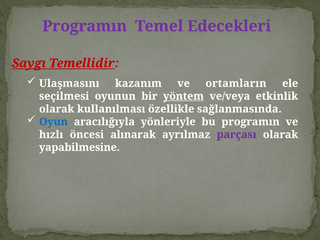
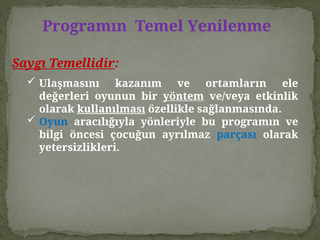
Edecekleri: Edecekleri -> Yenilenme (229, 26)
seçilmesi: seçilmesi -> değerleri (64, 96)
kullanılması underline: none -> present (111, 109)
hızlı: hızlı -> bilgi (51, 135)
alınarak: alınarak -> çocuğun (133, 135)
parçası colour: purple -> blue (237, 135)
yapabilmesine: yapabilmesine -> yetersizlikleri (79, 147)
